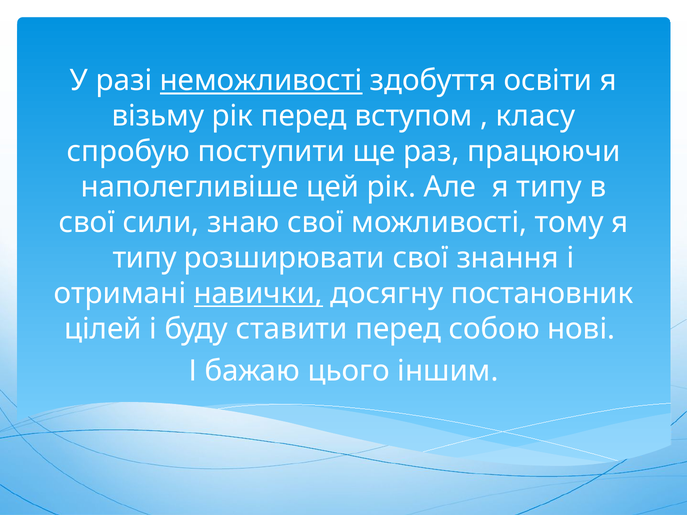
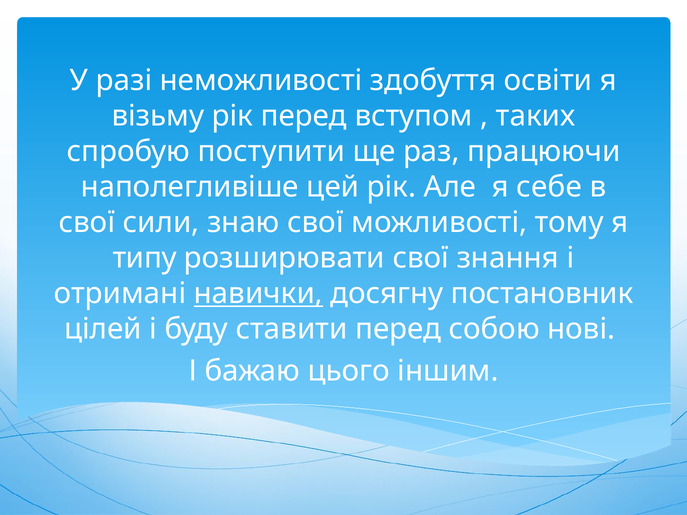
неможливості underline: present -> none (261, 81)
класу: класу -> таких (536, 116)
Але я типу: типу -> себе (549, 187)
